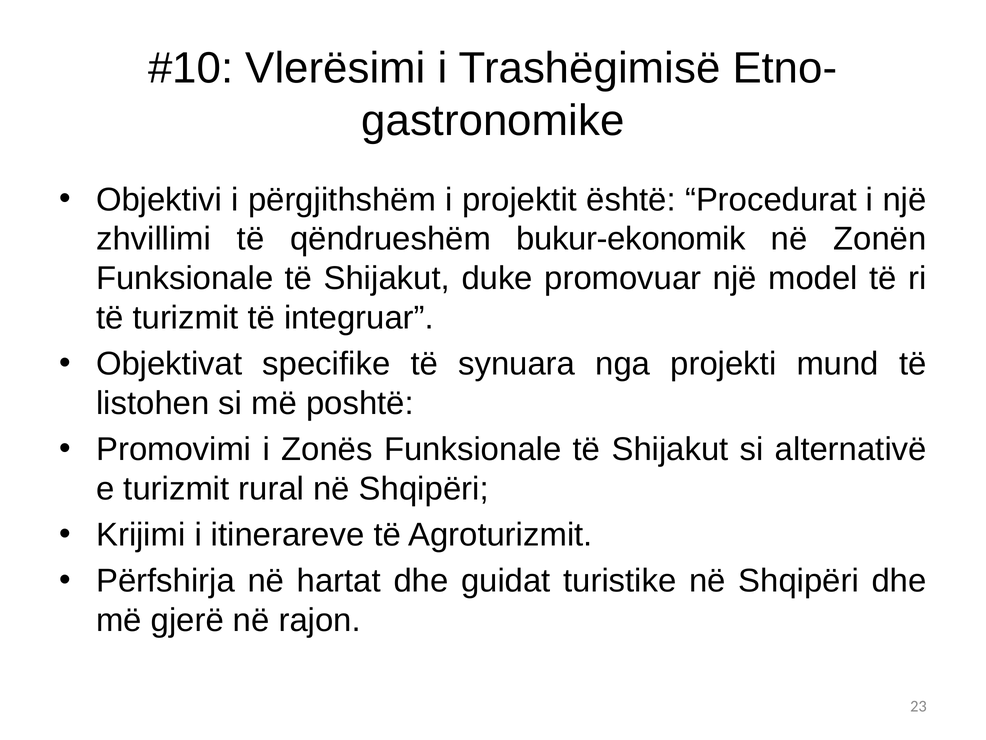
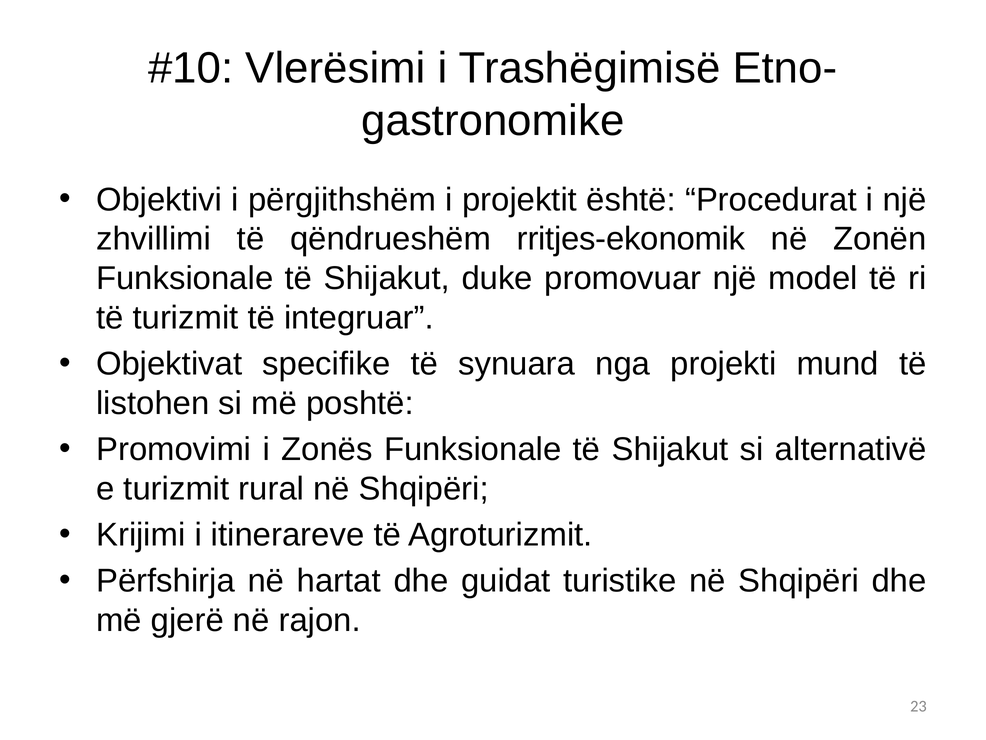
bukur-ekonomik: bukur-ekonomik -> rritjes-ekonomik (631, 239)
